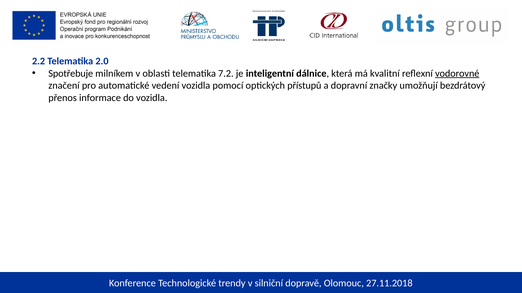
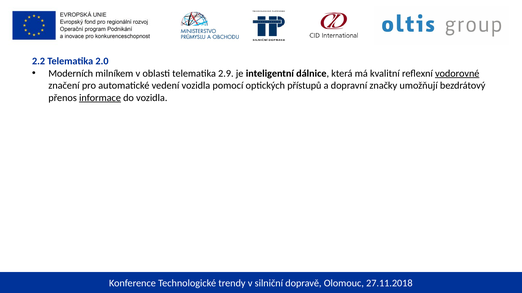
Spotřebuje: Spotřebuje -> Moderních (71, 74)
7.2: 7.2 -> 2.9 (226, 74)
informace underline: none -> present (100, 98)
